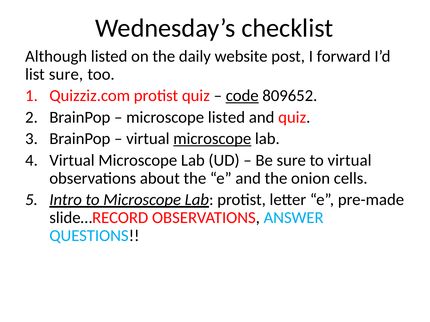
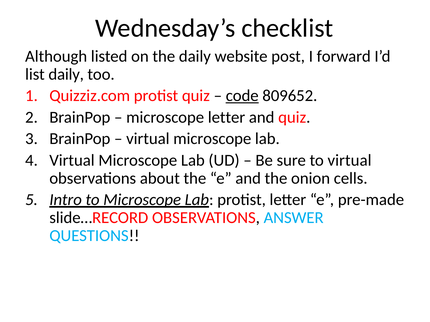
list sure: sure -> daily (66, 74)
microscope listed: listed -> letter (227, 117)
microscope underline: present -> none (212, 139)
